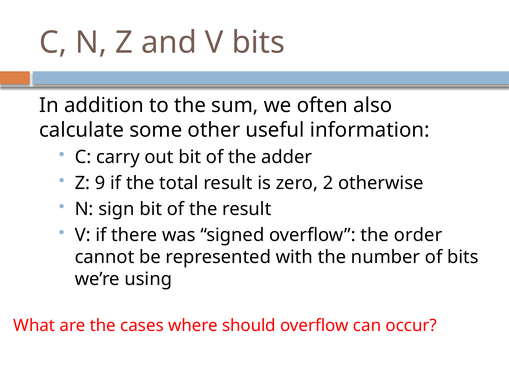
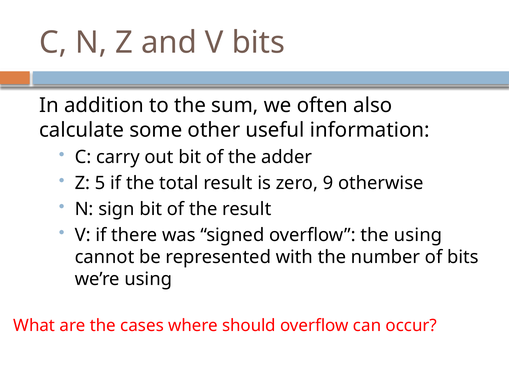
9: 9 -> 5 (100, 183)
2: 2 -> 9 (328, 183)
the order: order -> using (418, 235)
